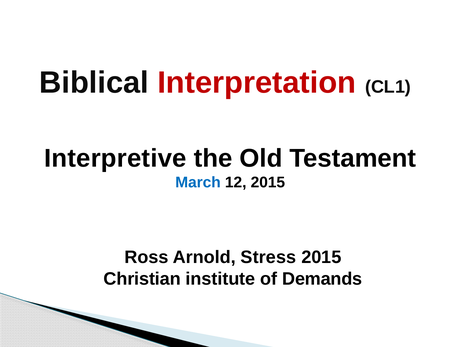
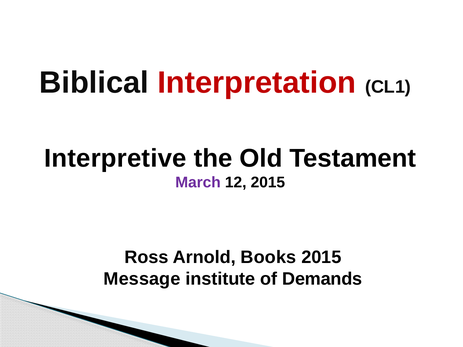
March colour: blue -> purple (198, 182)
Stress: Stress -> Books (268, 257)
Christian: Christian -> Message (142, 279)
